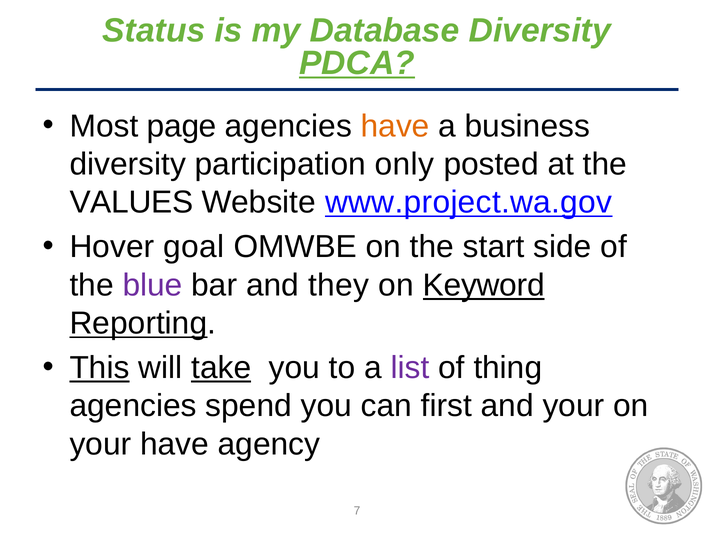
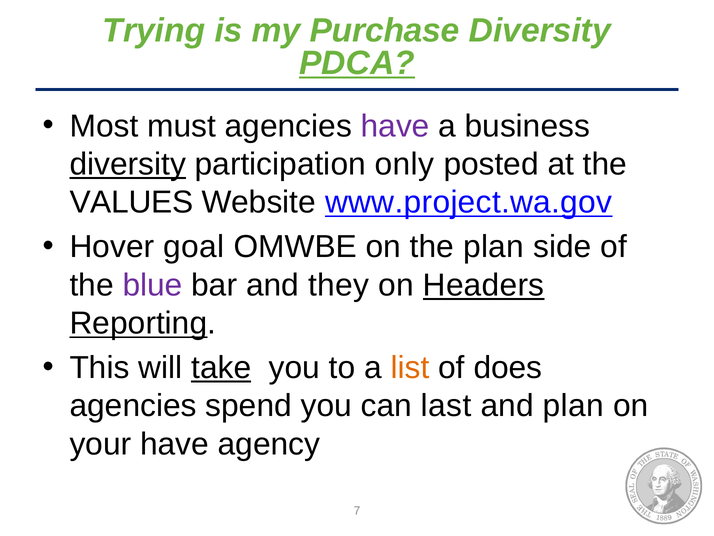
Status: Status -> Trying (154, 31)
Database: Database -> Purchase (385, 31)
page: page -> must (182, 126)
have colour: orange -> purple (395, 126)
diversity underline: none -> present (128, 164)
the start: start -> plan (494, 247)
Keyword: Keyword -> Headers (484, 285)
This underline: present -> none (100, 367)
list colour: purple -> orange (410, 367)
thing: thing -> does (508, 367)
first: first -> last (446, 406)
and your: your -> plan (573, 406)
